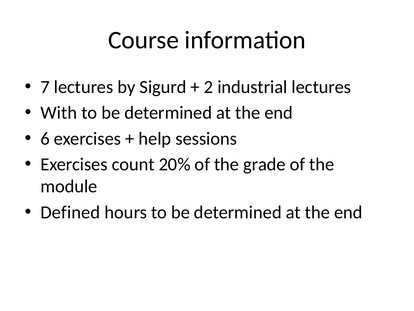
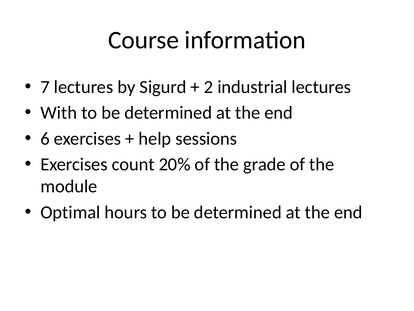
Defined: Defined -> Optimal (70, 212)
